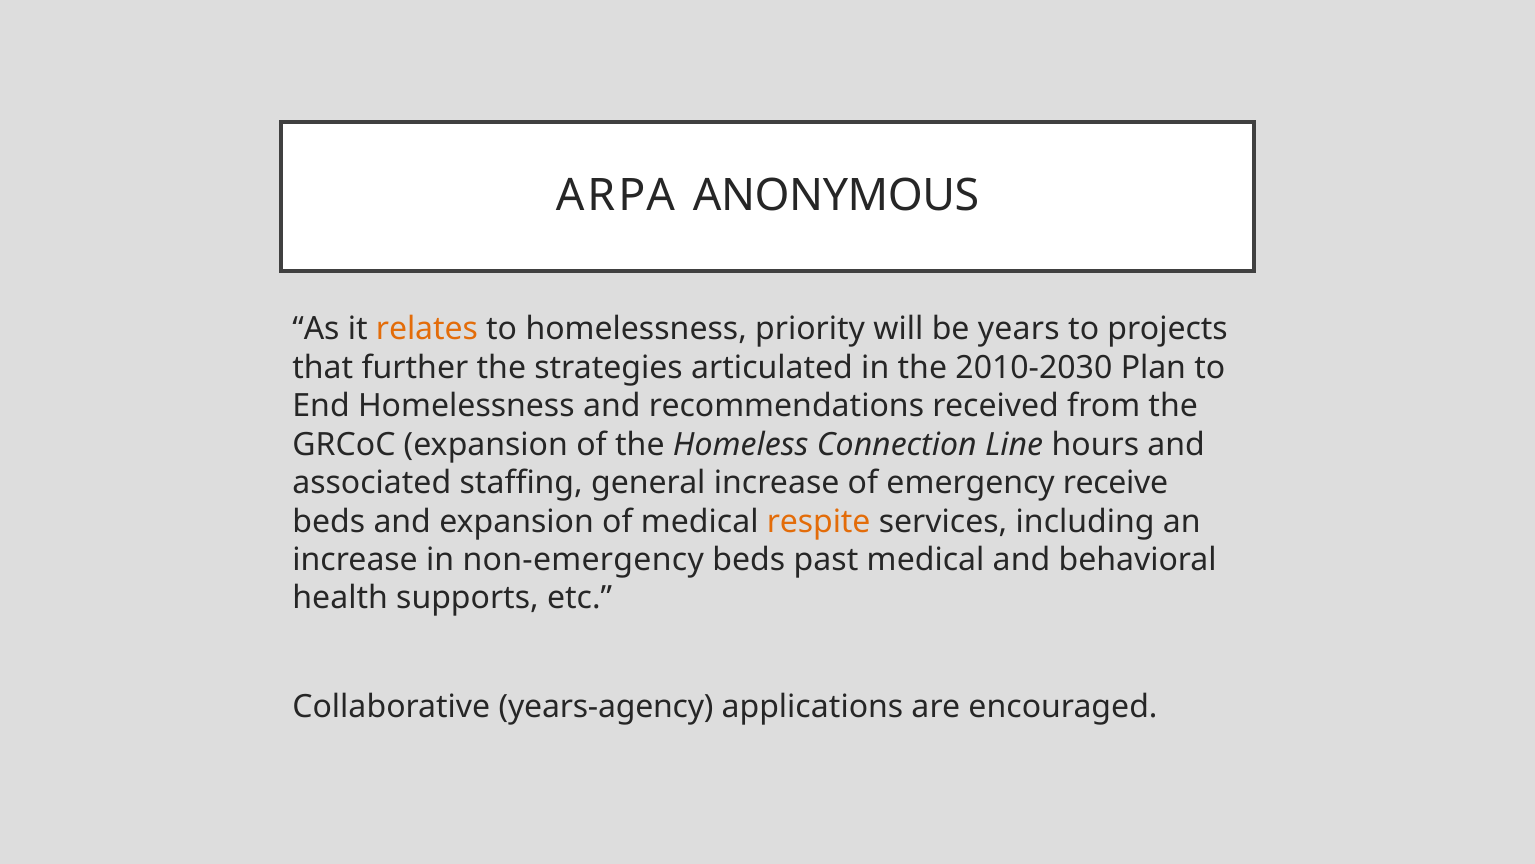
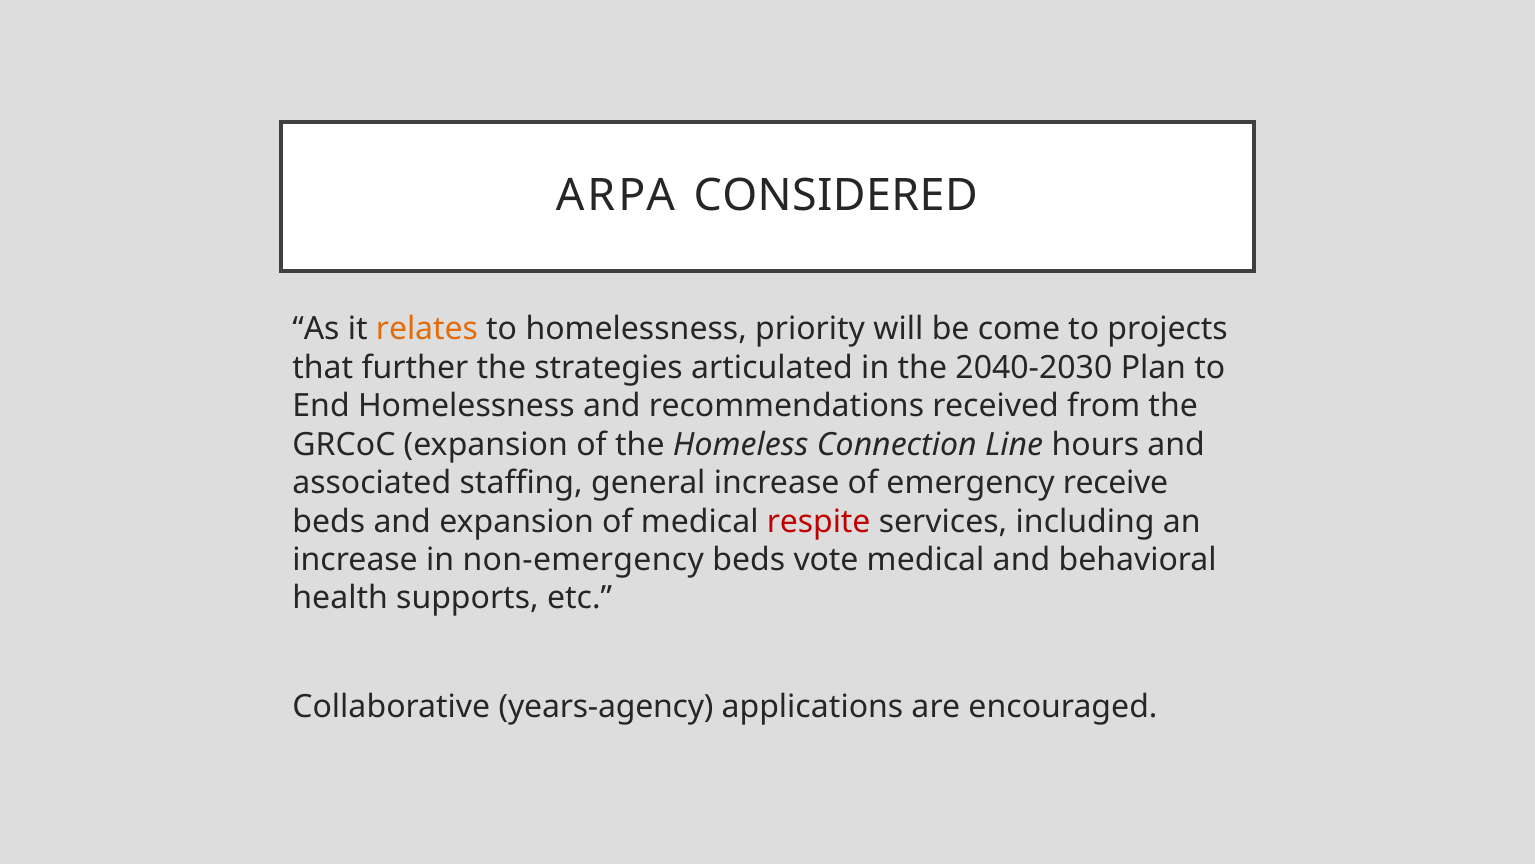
ANONYMOUS: ANONYMOUS -> CONSIDERED (836, 196)
years: years -> come (1019, 329)
2010-2030: 2010-2030 -> 2040-2030 (1034, 367)
respite colour: orange -> red (819, 521)
past: past -> vote (826, 560)
